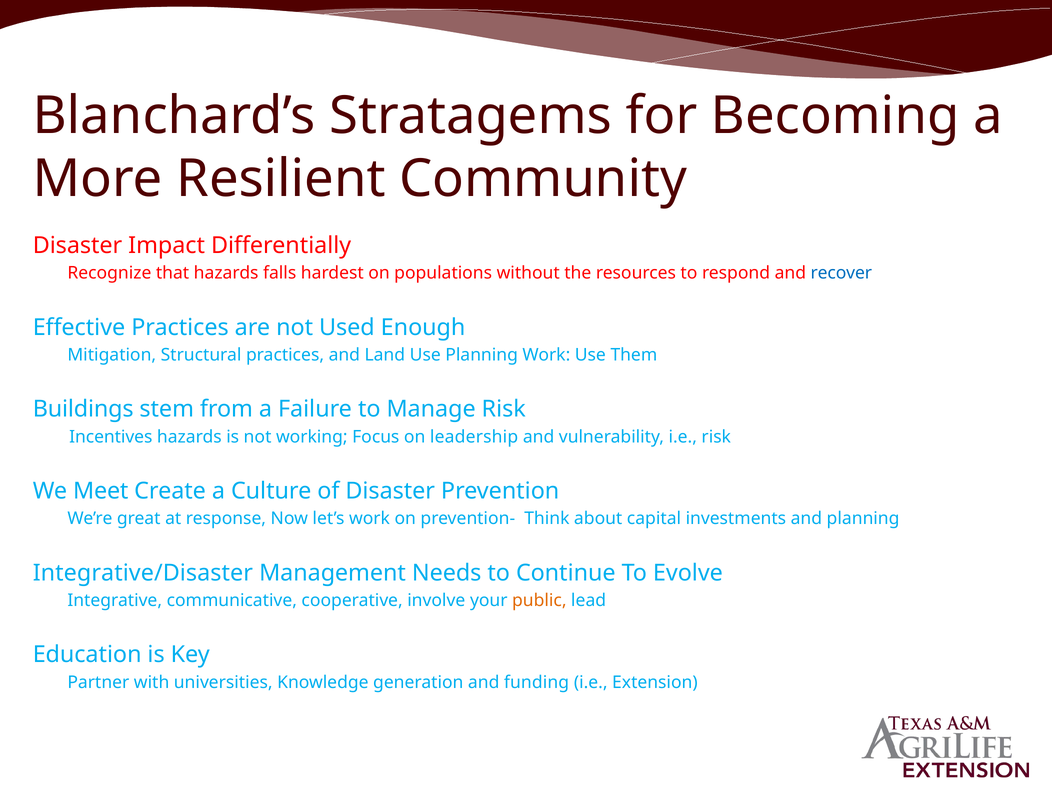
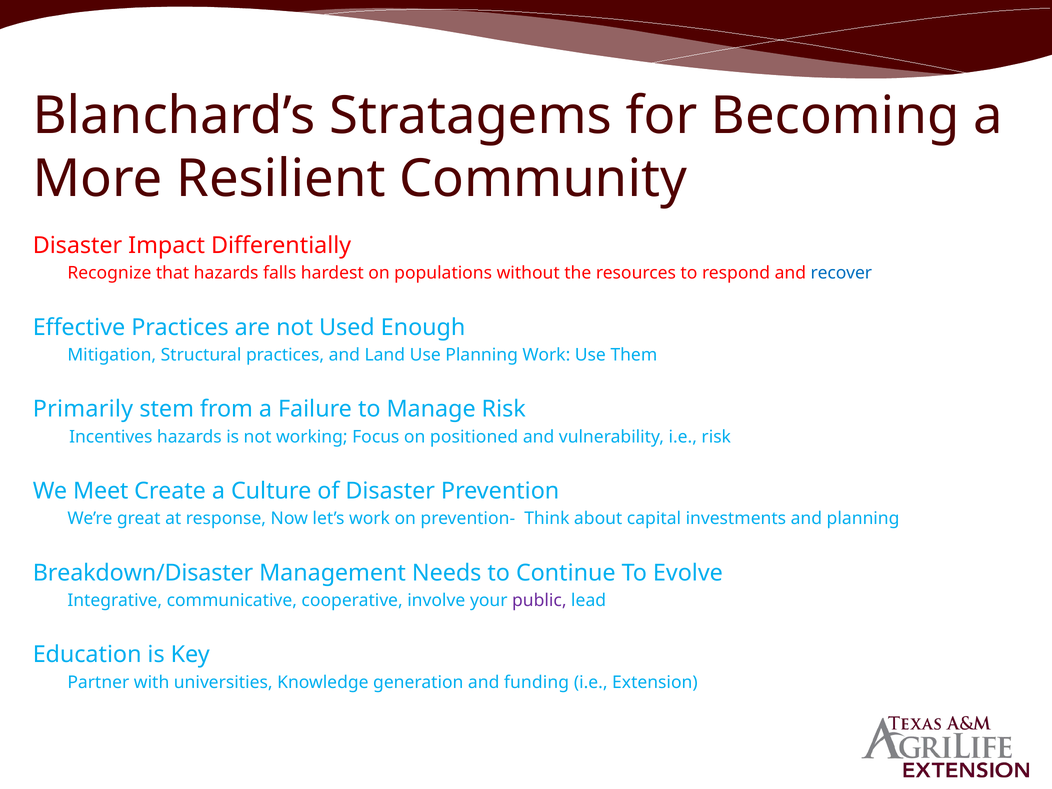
Buildings: Buildings -> Primarily (83, 409)
leadership: leadership -> positioned (474, 437)
Integrative/Disaster: Integrative/Disaster -> Breakdown/Disaster (143, 573)
public colour: orange -> purple (539, 600)
